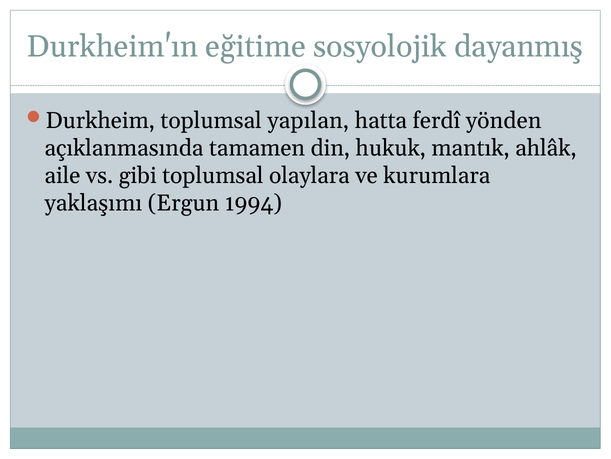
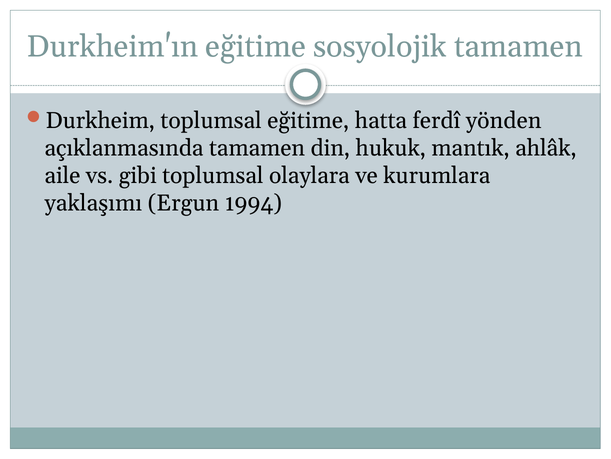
sosyolojik dayanmış: dayanmış -> tamamen (518, 47)
toplumsal yapılan: yapılan -> eğitime (308, 120)
